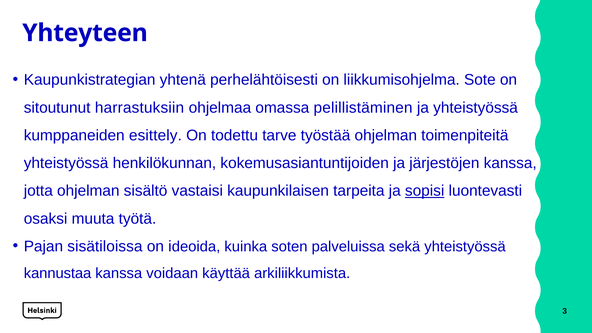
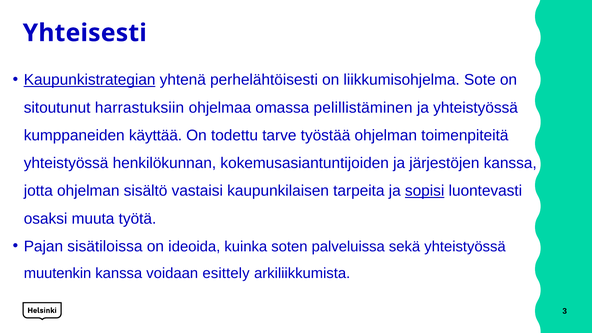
Yhteyteen: Yhteyteen -> Yhteisesti (85, 33)
Kaupunkistrategian underline: none -> present (90, 80)
esittely: esittely -> käyttää (156, 135)
kannustaa: kannustaa -> muutenkin (58, 273)
käyttää: käyttää -> esittely (226, 273)
